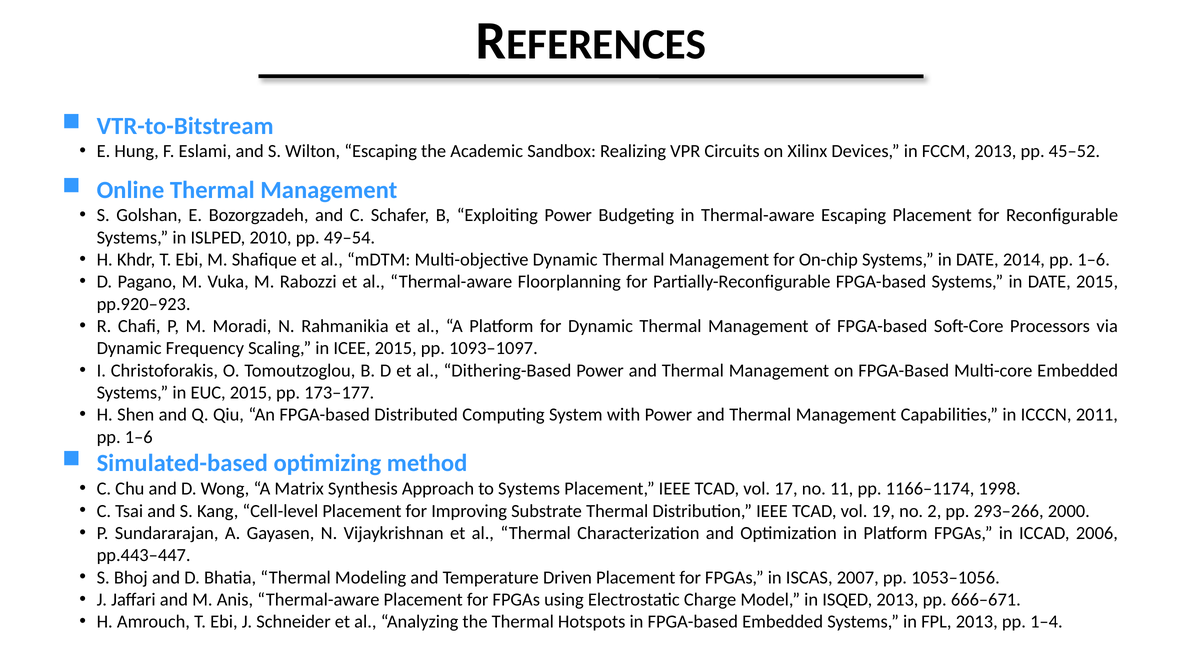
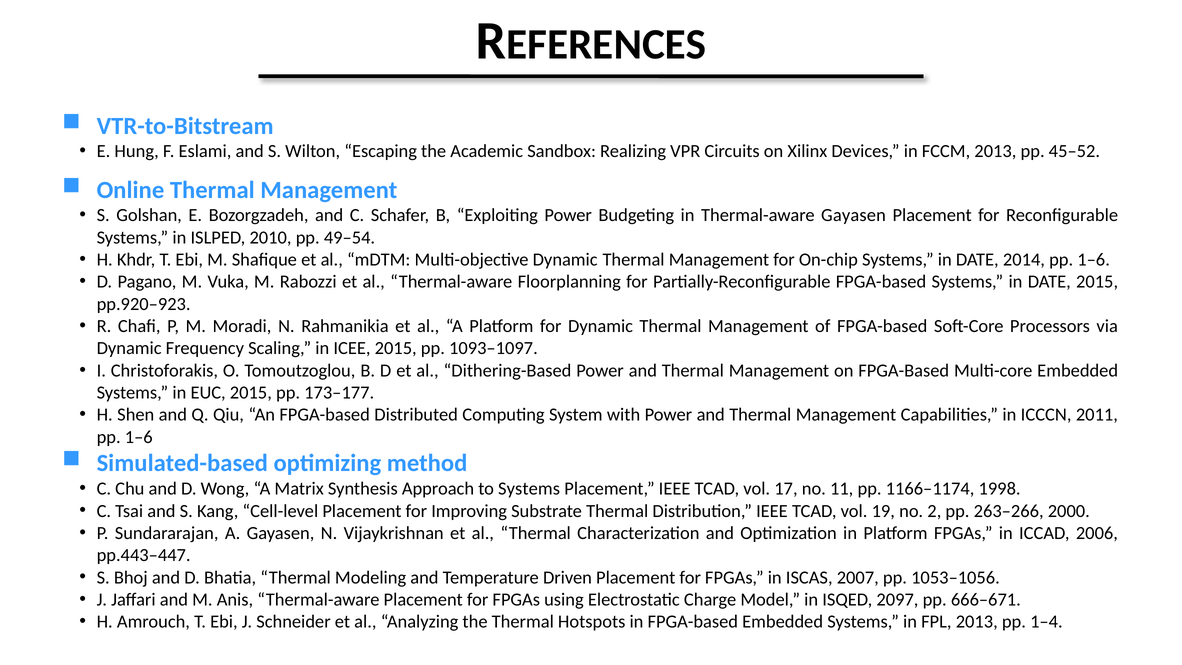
Thermal-aware Escaping: Escaping -> Gayasen (853, 215)
293–266: 293–266 -> 263–266 (1009, 511)
ISQED 2013: 2013 -> 2097 (897, 599)
